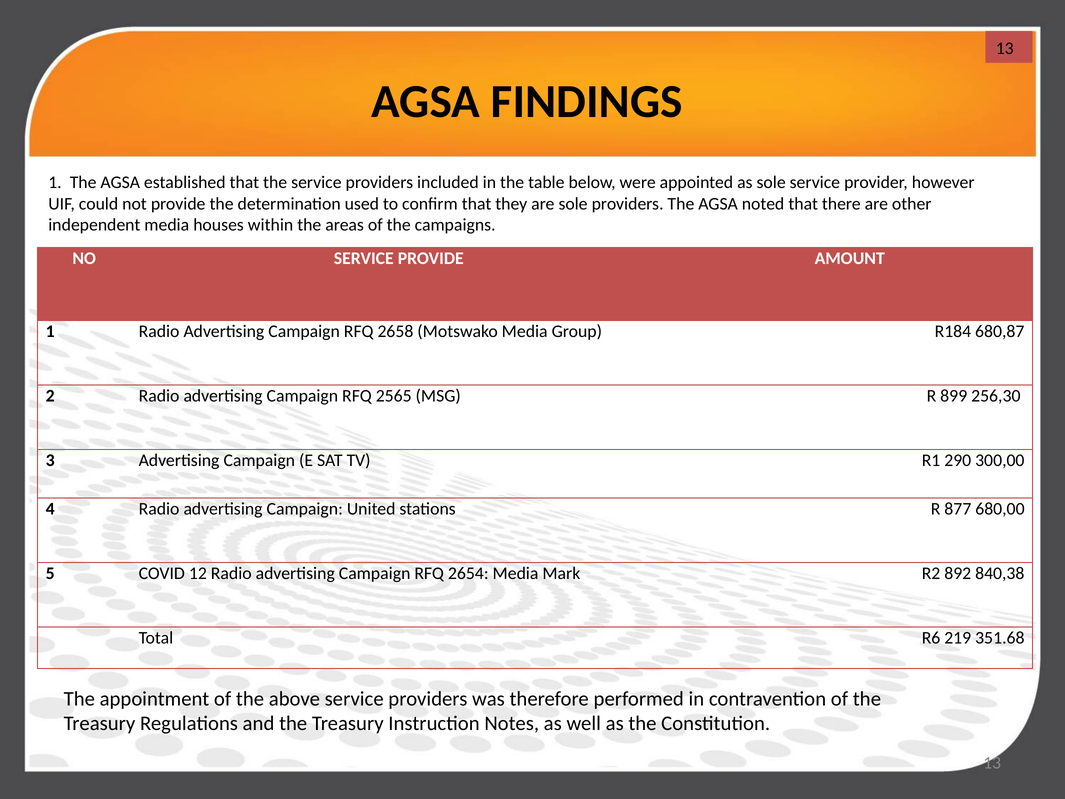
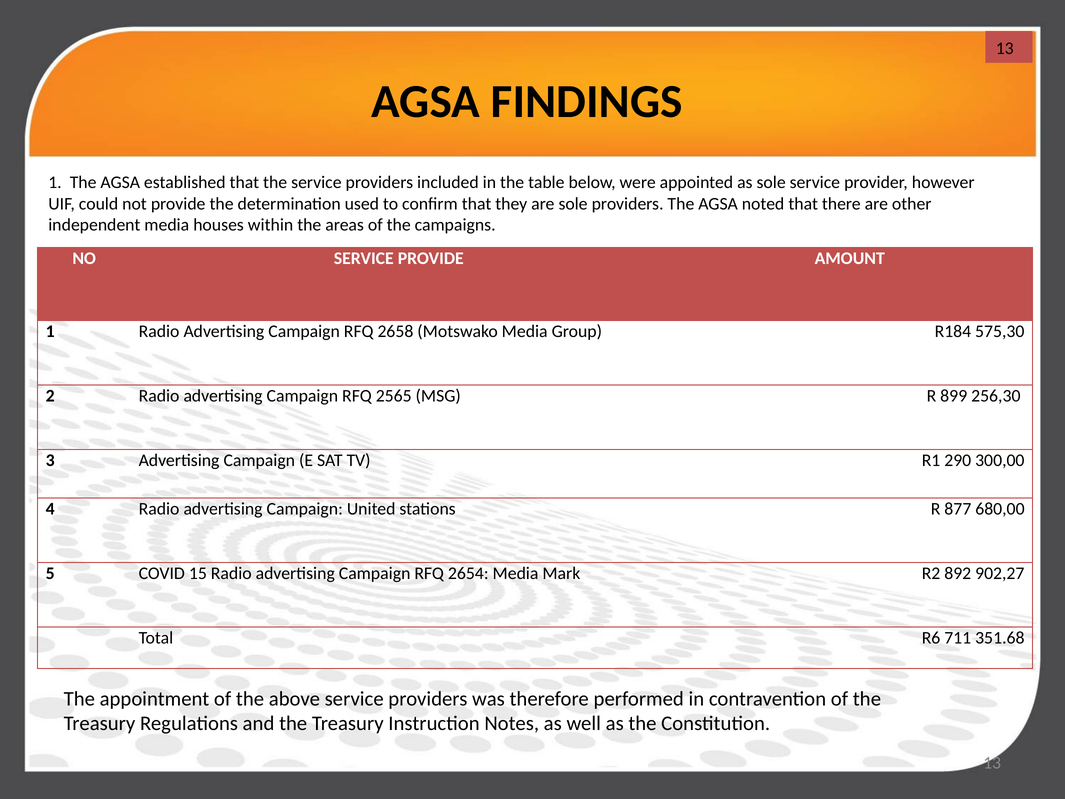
680,87: 680,87 -> 575,30 (1000, 331)
12: 12 -> 15 (198, 573)
840,38: 840,38 -> 902,27 (1000, 573)
219: 219 -> 711 (958, 638)
